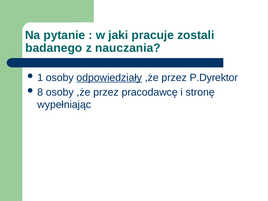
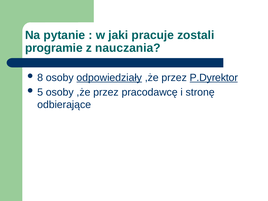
badanego: badanego -> programie (54, 48)
1: 1 -> 8 (40, 78)
P.Dyrektor underline: none -> present (214, 78)
8: 8 -> 5 (40, 92)
wypełniając: wypełniając -> odbierające (64, 105)
